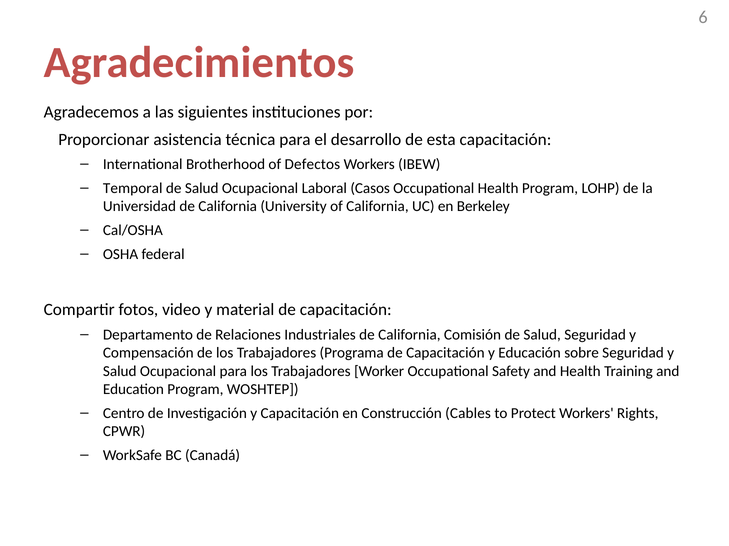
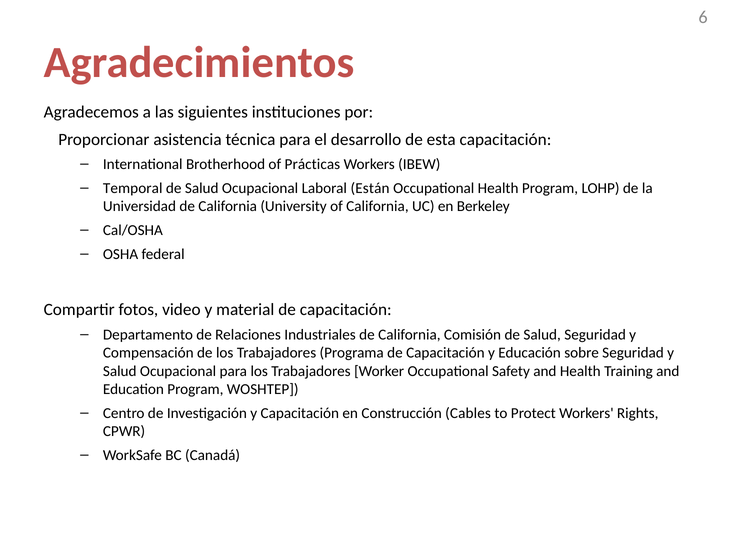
Defectos: Defectos -> Prácticas (312, 165)
Casos: Casos -> Están (370, 188)
